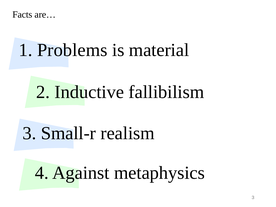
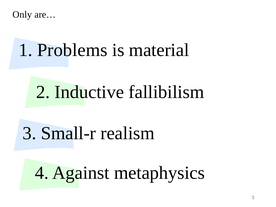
Facts: Facts -> Only (22, 14)
